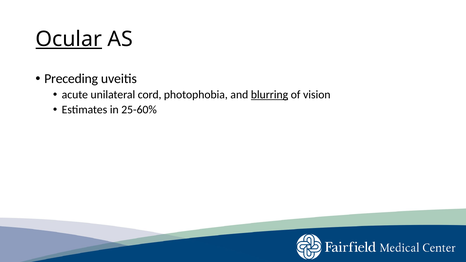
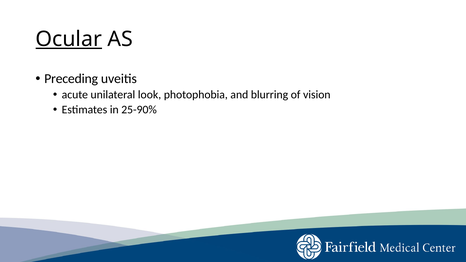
cord: cord -> look (150, 95)
blurring underline: present -> none (269, 95)
25-60%: 25-60% -> 25-90% (139, 110)
